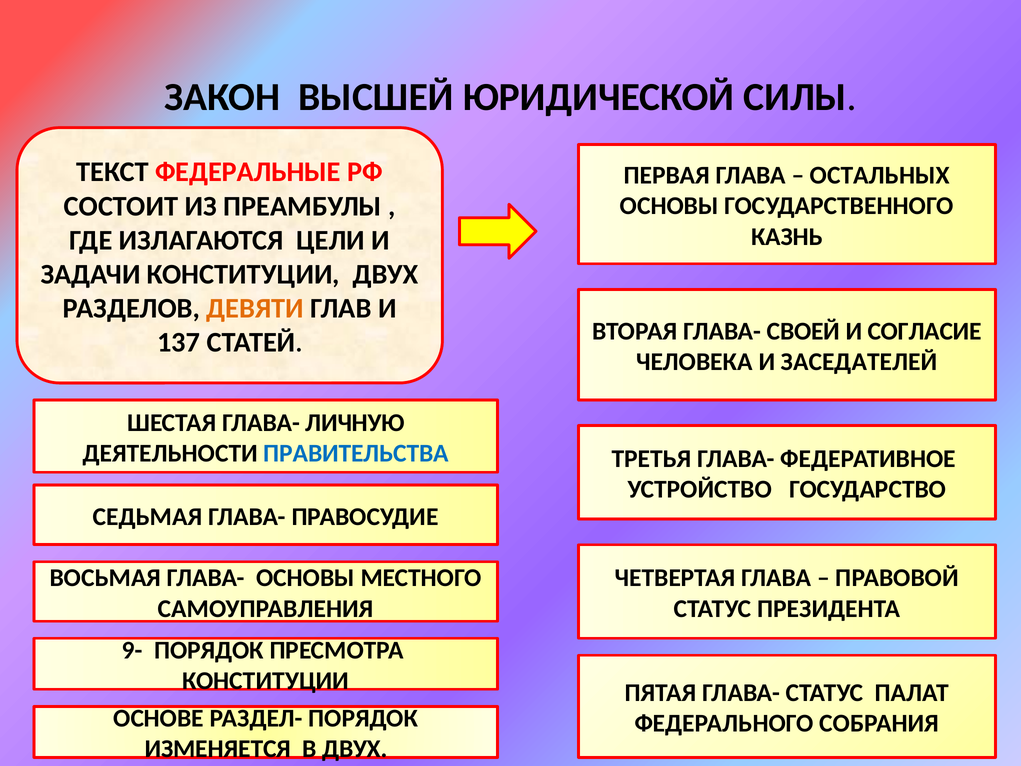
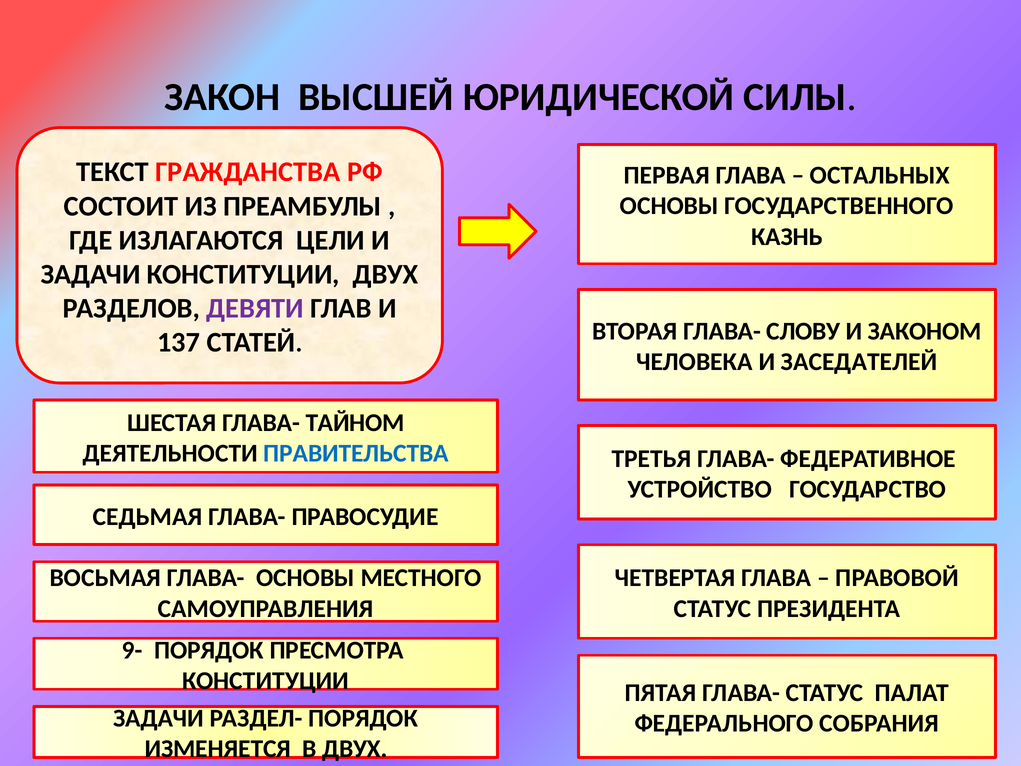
ФЕДЕРАЛЬНЫЕ: ФЕДЕРАЛЬНЫЕ -> ГРАЖДАНСТВА (248, 172)
ДЕВЯТИ colour: orange -> purple (255, 308)
СВОЕЙ: СВОЕЙ -> СЛОВУ (803, 331)
СОГЛАСИЕ: СОГЛАСИЕ -> ЗАКОНОМ (925, 331)
ЛИЧНУЮ: ЛИЧНУЮ -> ТАЙНОМ (355, 422)
ОСНОВЕ: ОСНОВЕ -> ЗАДАЧИ (159, 718)
